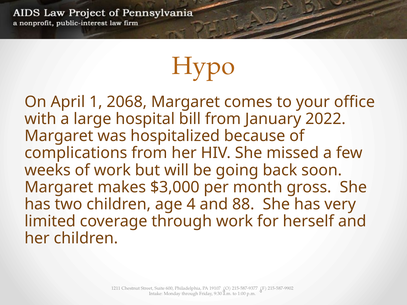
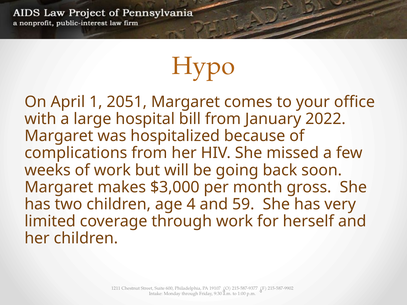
2068: 2068 -> 2051 (127, 102)
88: 88 -> 59 (243, 204)
